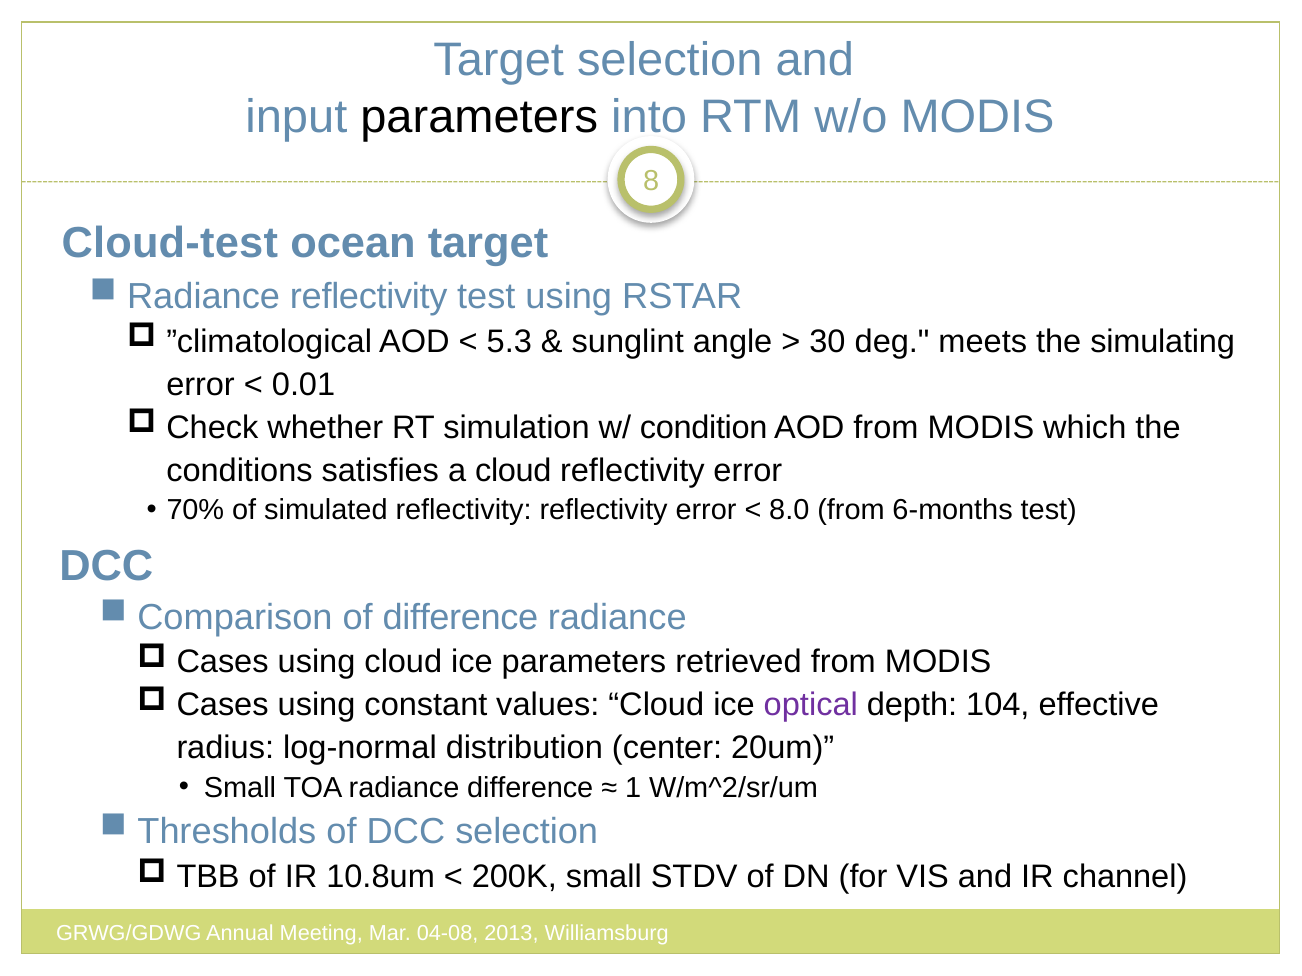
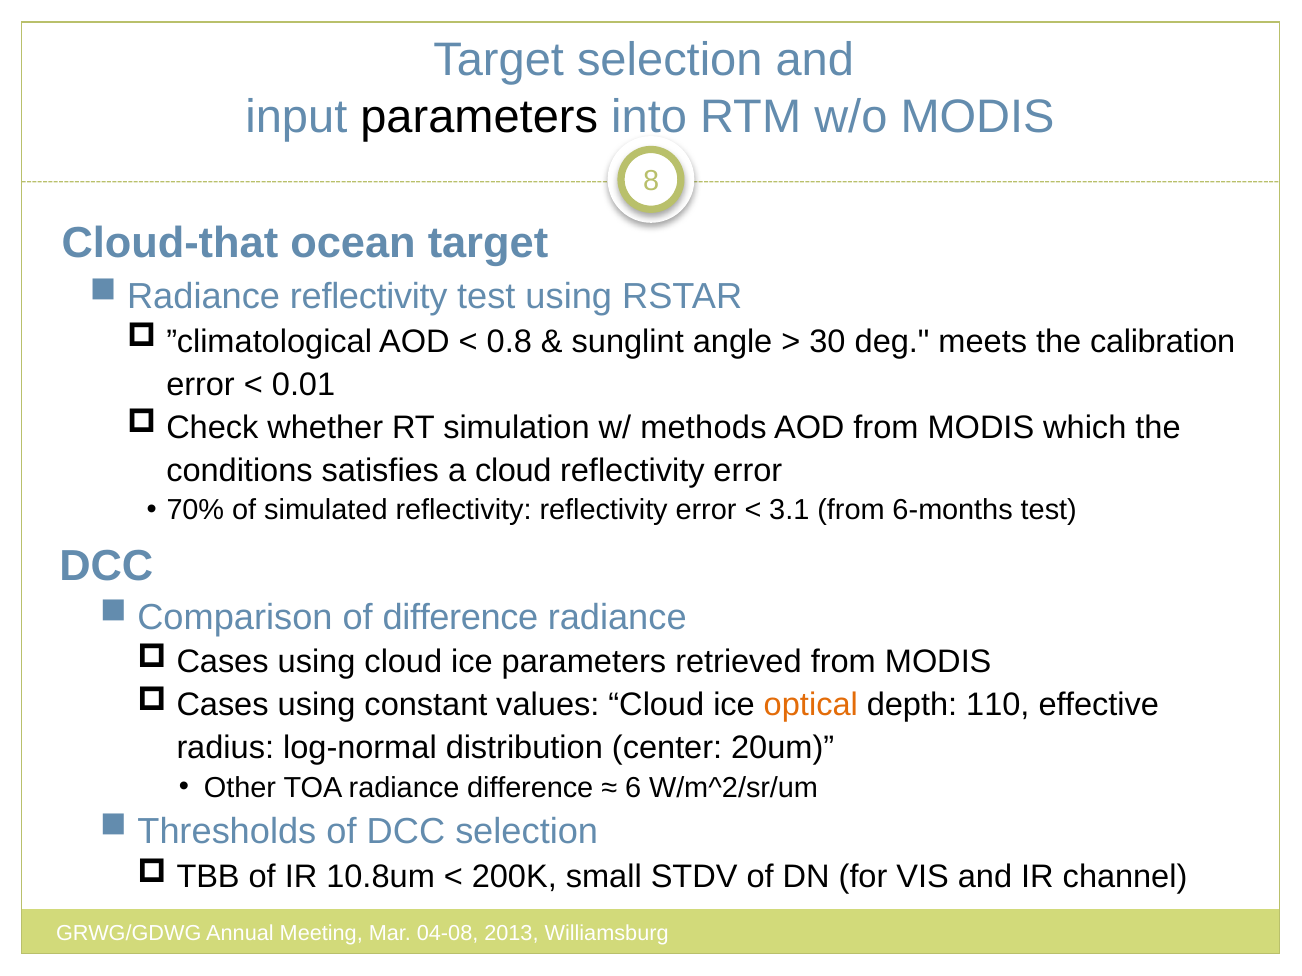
Cloud-test: Cloud-test -> Cloud-that (170, 243)
5.3: 5.3 -> 0.8 (509, 342)
simulating: simulating -> calibration (1163, 342)
condition: condition -> methods (703, 428)
8.0: 8.0 -> 3.1 (789, 511)
optical colour: purple -> orange (811, 705)
104: 104 -> 110 (998, 705)
Small: Small -> Other (240, 788)
1: 1 -> 6 (633, 788)
